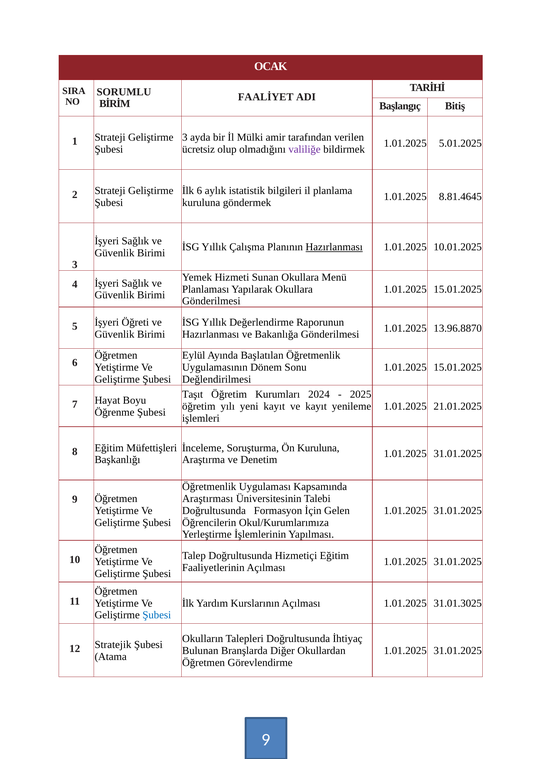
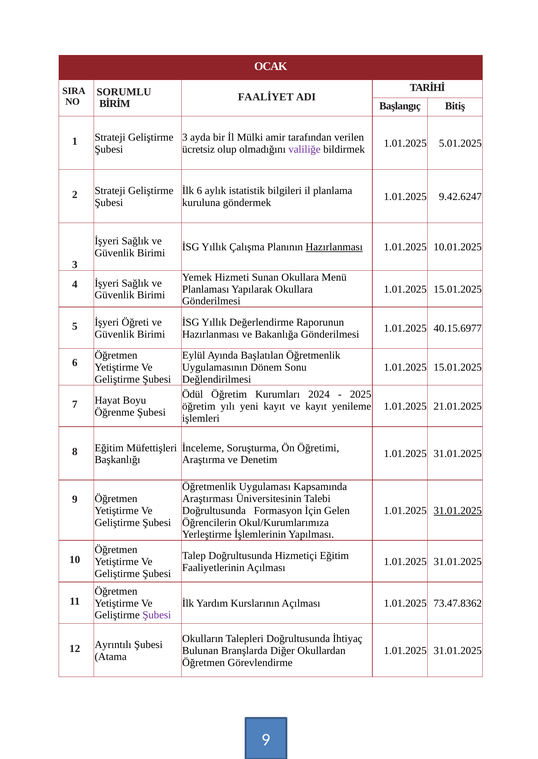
8.81.4645: 8.81.4645 -> 9.42.6247 (460, 197)
13.96.8870: 13.96.8870 -> 40.15.6977 (458, 328)
Taşıt: Taşıt -> Ödül (193, 394)
Ön Kuruluna: Kuruluna -> Öğretimi (318, 448)
31.01.2025 underline: none -> present (458, 511)
31.01.3025: 31.01.3025 -> 73.47.8362 (458, 603)
Şubesi colour: blue -> purple (157, 615)
Stratejik: Stratejik -> Ayrıntılı (113, 645)
